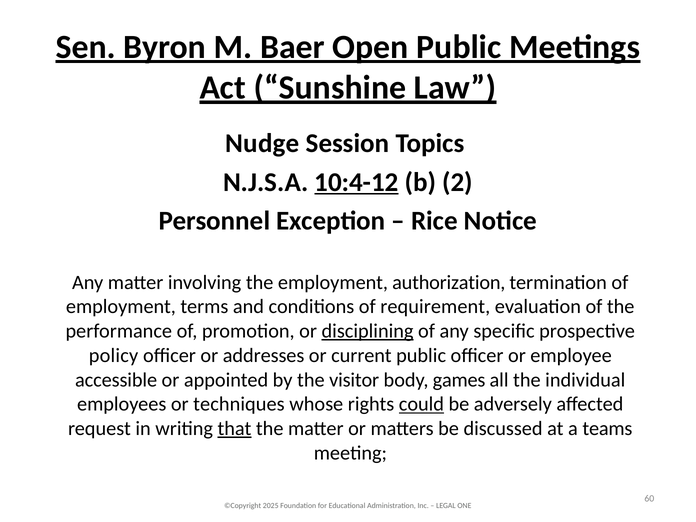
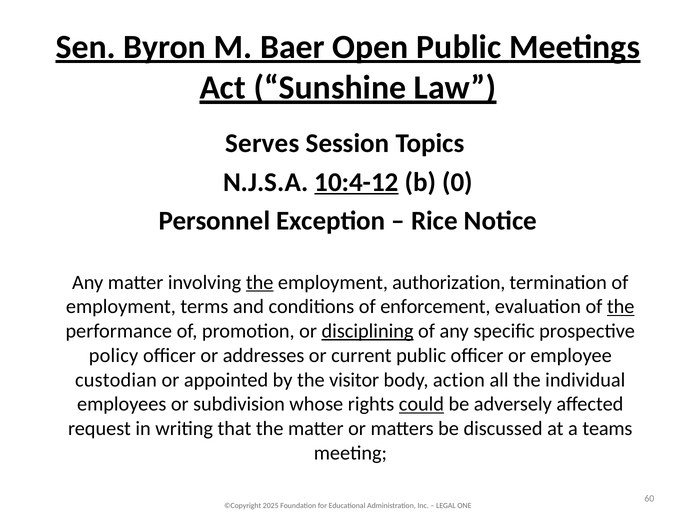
Nudge: Nudge -> Serves (262, 143)
2: 2 -> 0 (457, 182)
the underline: none -> present (260, 282)
requirement: requirement -> enforcement (435, 307)
the underline: none -> present (621, 307)
accessible: accessible -> custodian (116, 380)
games: games -> action (459, 380)
techniques: techniques -> subdivision (239, 404)
that underline: present -> none (234, 429)
